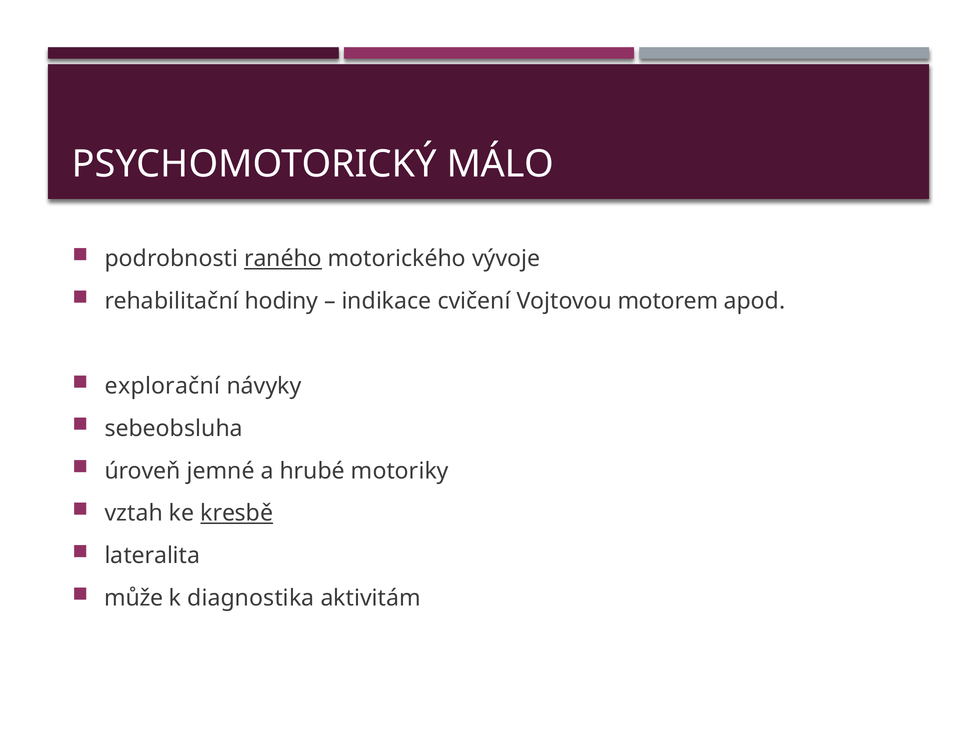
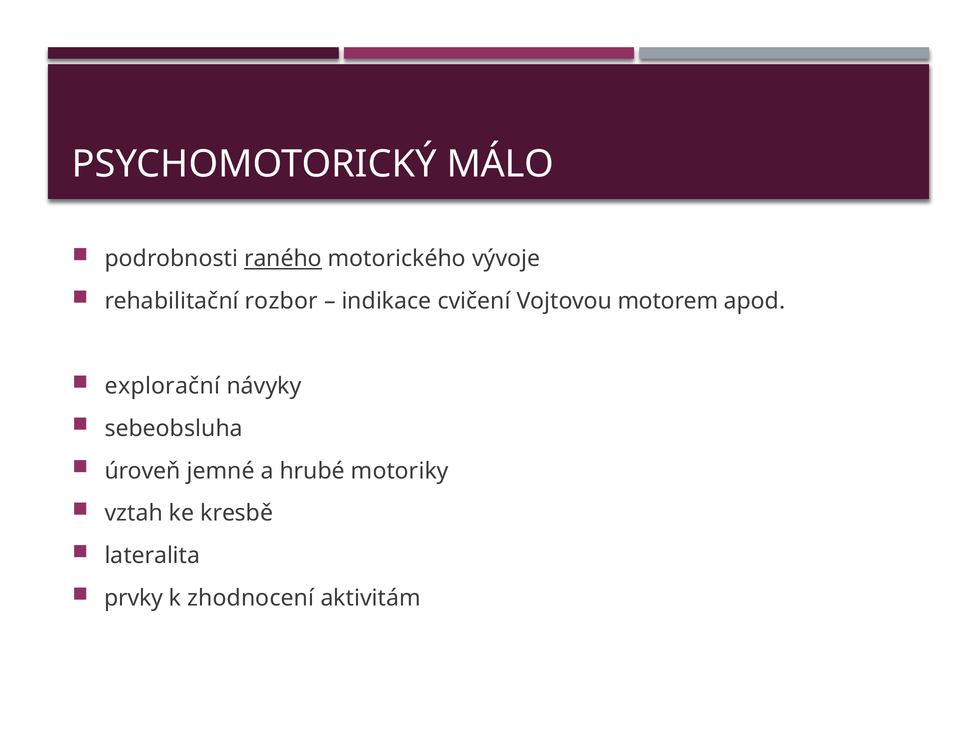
hodiny: hodiny -> rozbor (281, 301)
kresbě underline: present -> none (237, 513)
může: může -> prvky (134, 598)
diagnostika: diagnostika -> zhodnocení (251, 598)
